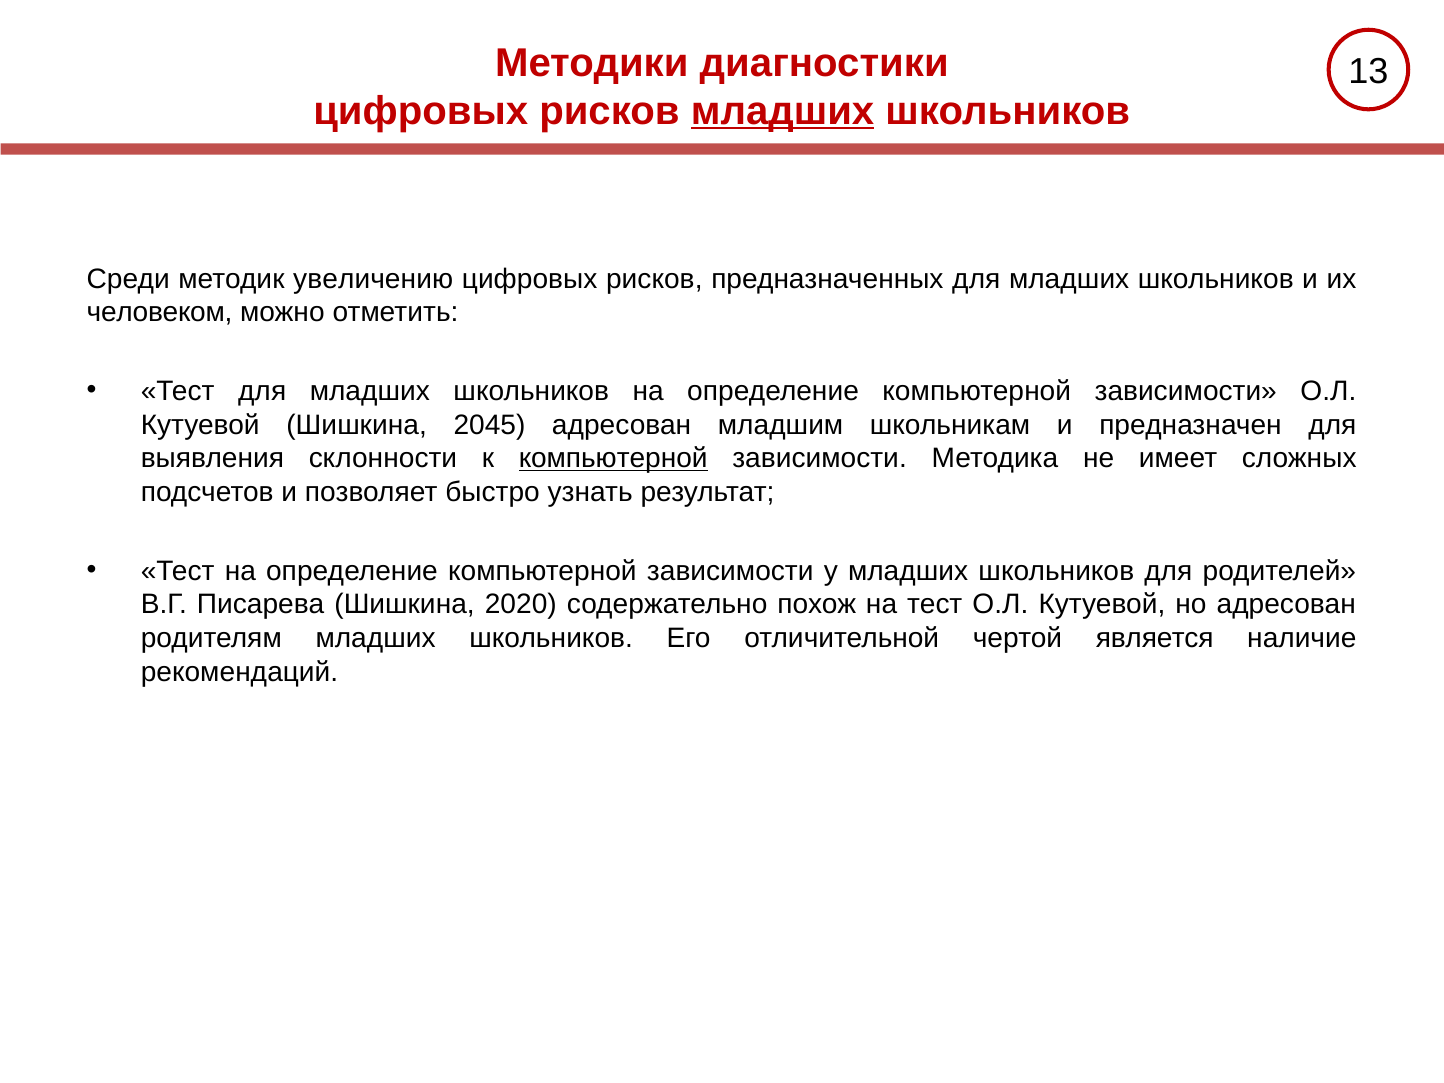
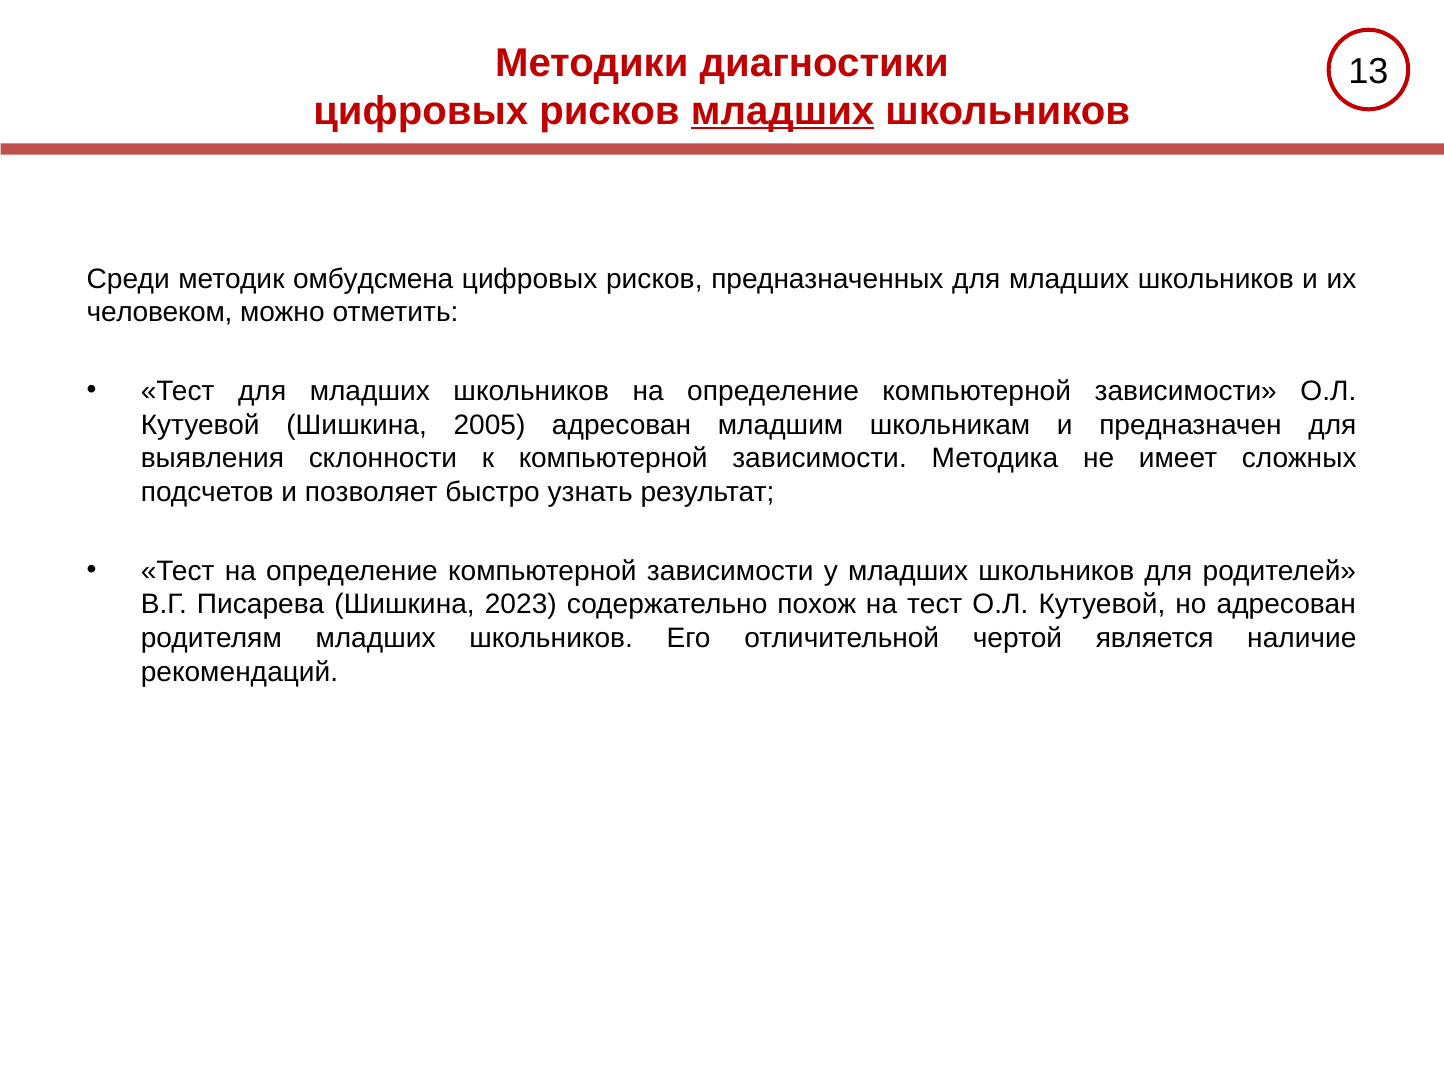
увеличению: увеличению -> омбудсмена (373, 279)
2045: 2045 -> 2005 (489, 425)
компьютерной underline: present -> none (613, 459)
2020: 2020 -> 2023 (521, 605)
